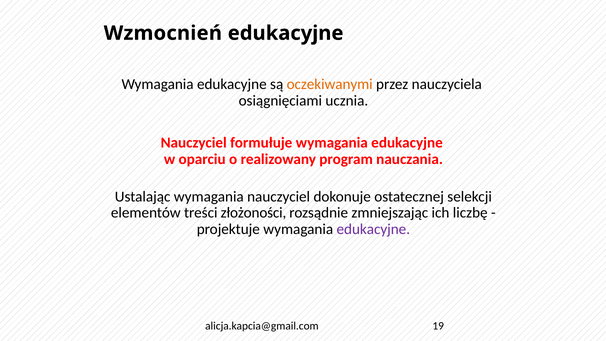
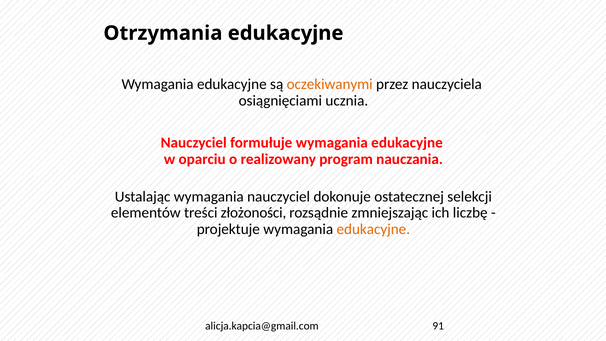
Wzmocnień: Wzmocnień -> Otrzymania (163, 33)
edukacyjne colour: purple -> orange (373, 229)
19: 19 -> 91 (438, 326)
